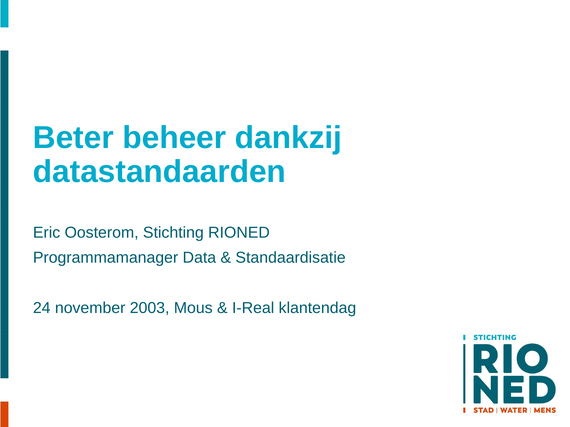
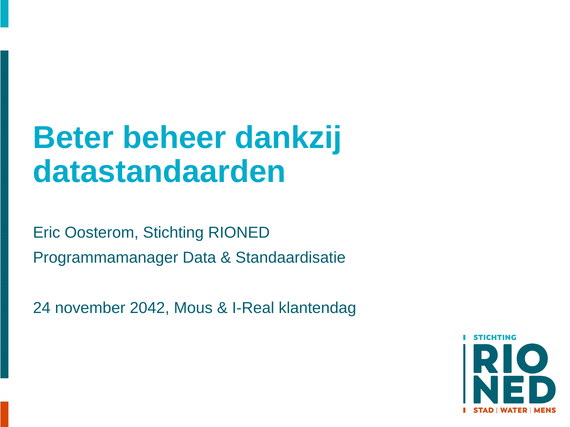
2003: 2003 -> 2042 (150, 308)
